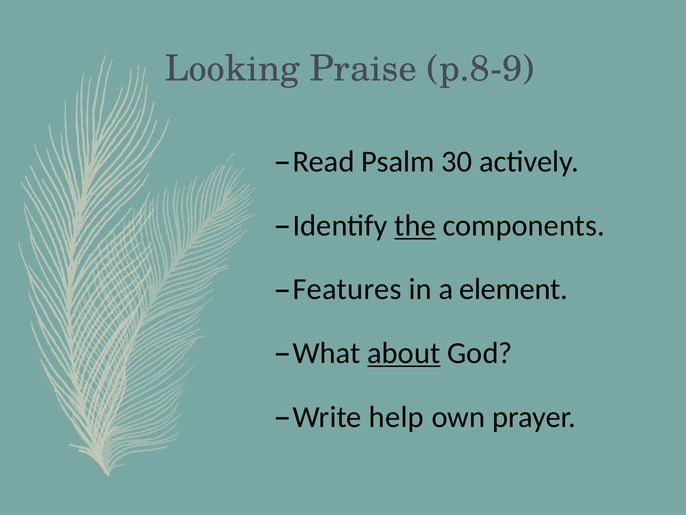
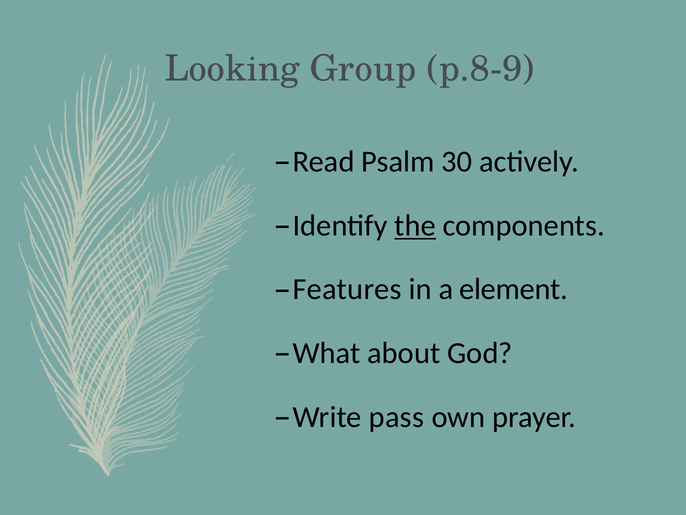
Praise: Praise -> Group (363, 69)
about underline: present -> none (404, 353)
help: help -> pass (396, 417)
